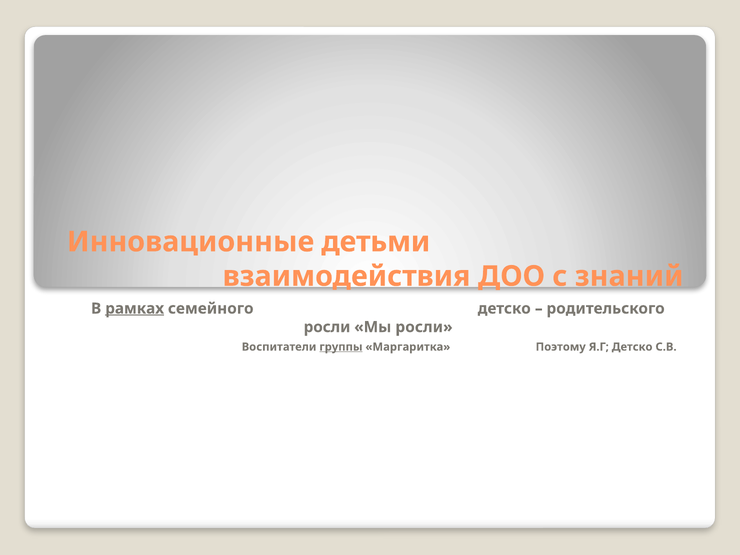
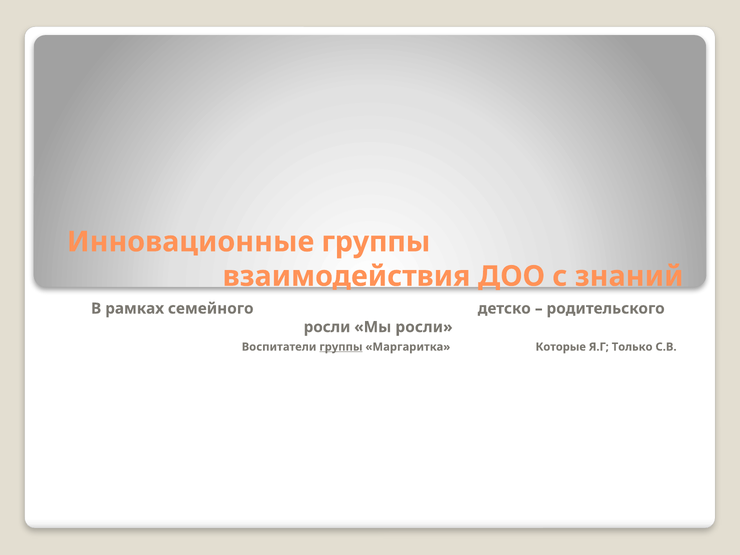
Инновационные детьми: детьми -> группы (376, 242)
рамках underline: present -> none (135, 309)
Поэтому: Поэтому -> Которые (561, 347)
Я.Г Детско: Детско -> Только (632, 347)
